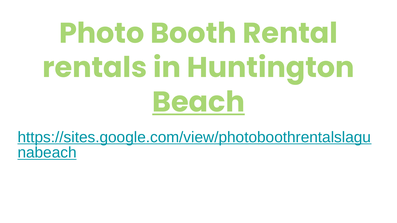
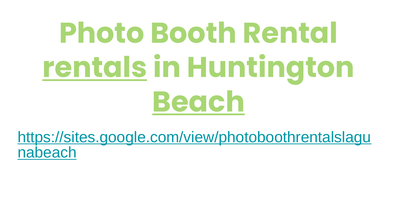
rentals underline: none -> present (95, 68)
